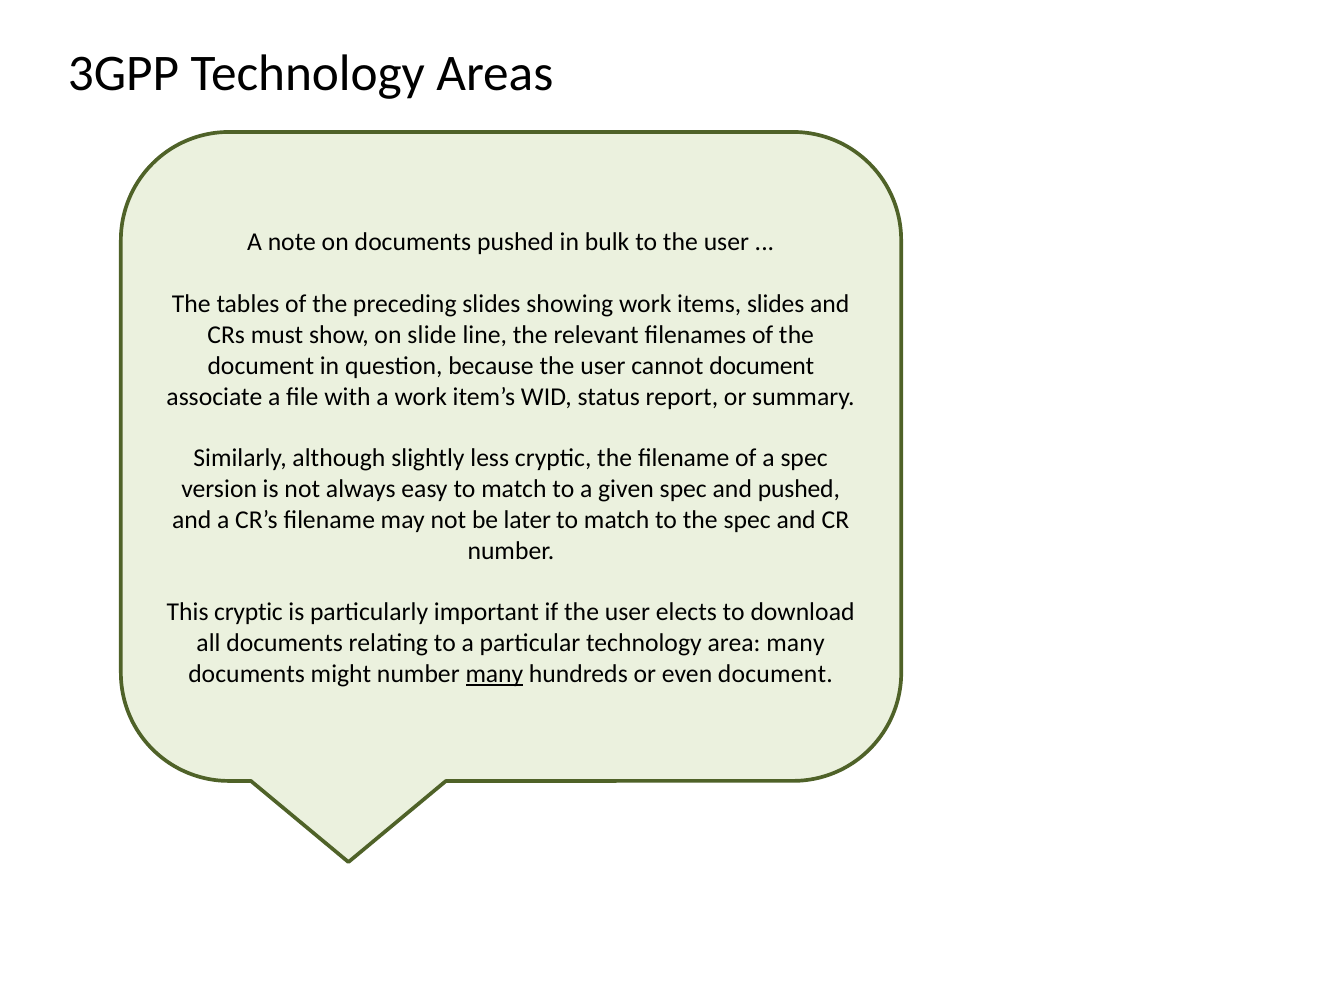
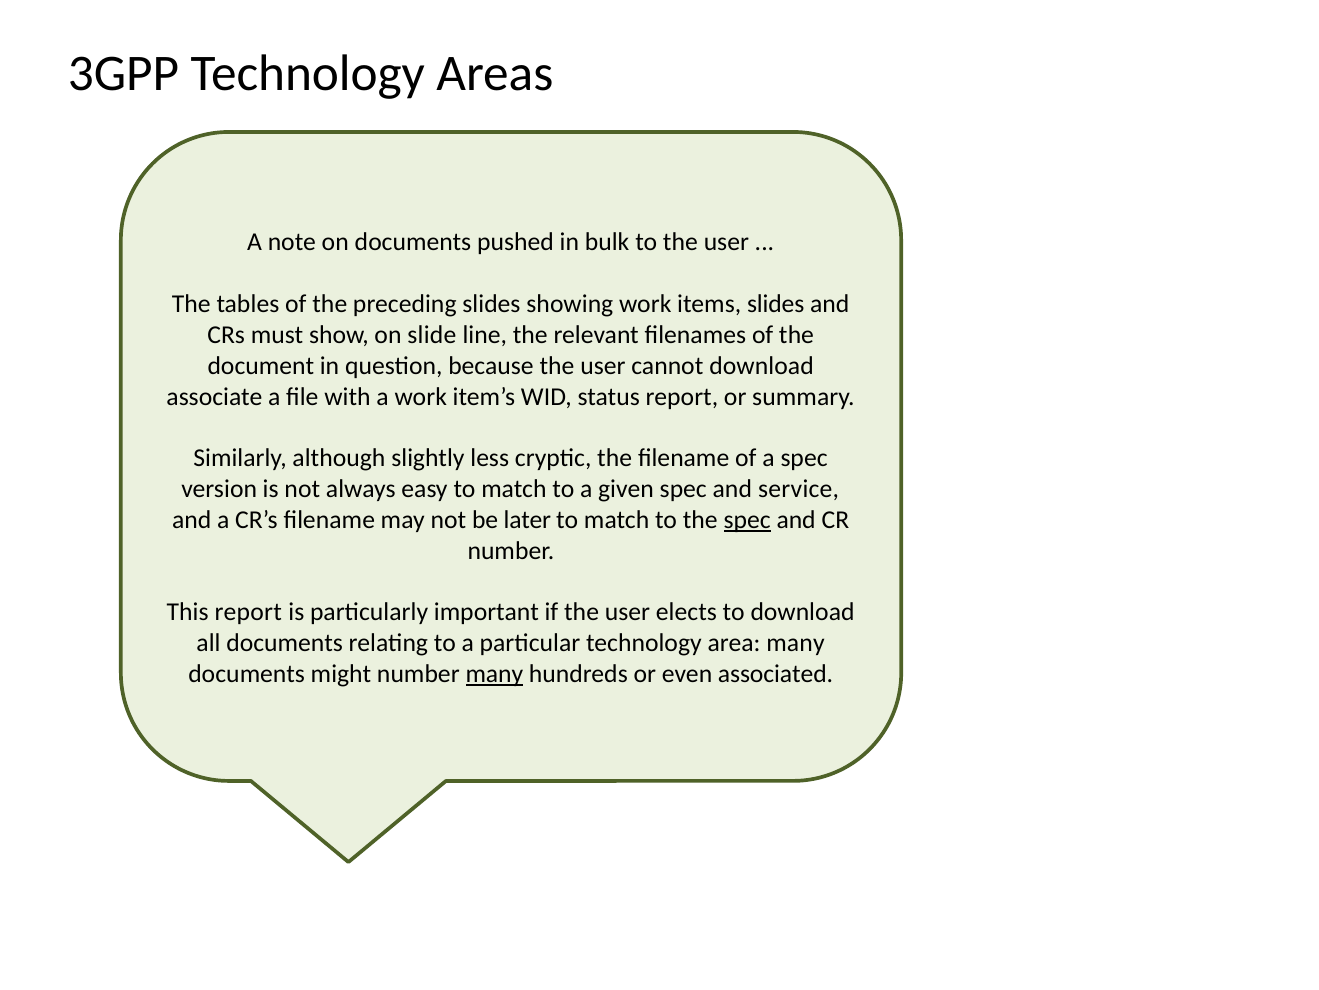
cannot document: document -> download (762, 365)
and pushed: pushed -> service (799, 489)
spec underline: none -> present (747, 519)
This cryptic: cryptic -> report (248, 612)
even document: document -> associated (776, 673)
